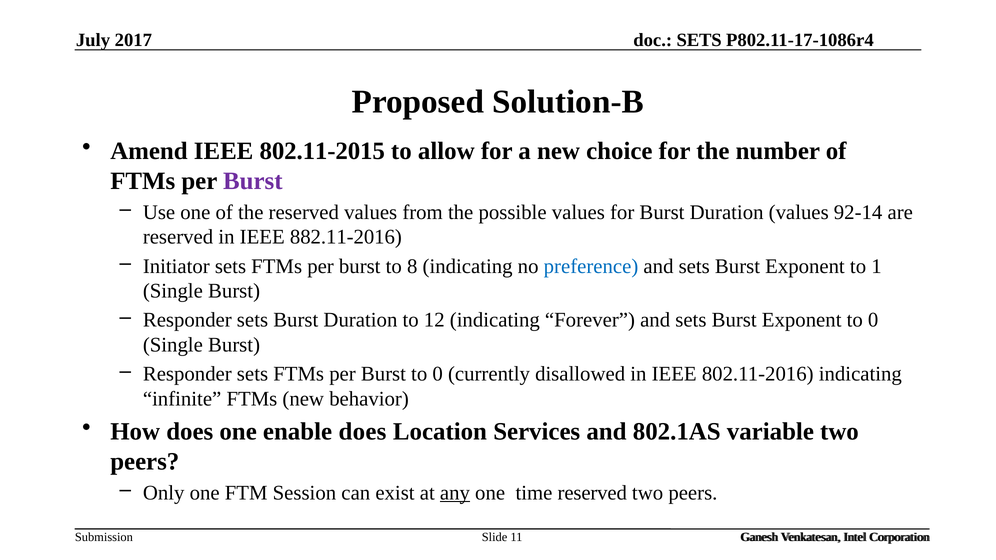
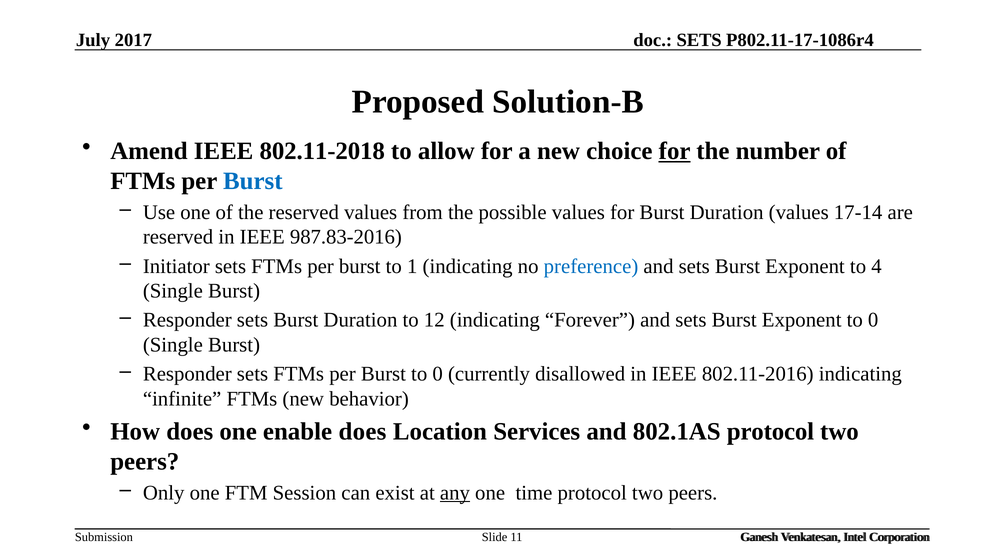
802.11-2015: 802.11-2015 -> 802.11-2018 (322, 151)
for underline: none -> present (675, 151)
Burst colour: purple -> blue (253, 181)
92-14: 92-14 -> 17-14 (858, 212)
882.11-2016: 882.11-2016 -> 987.83-2016 (346, 237)
8: 8 -> 1 (412, 266)
1: 1 -> 4 (877, 266)
802.1AS variable: variable -> protocol (770, 432)
time reserved: reserved -> protocol (592, 493)
